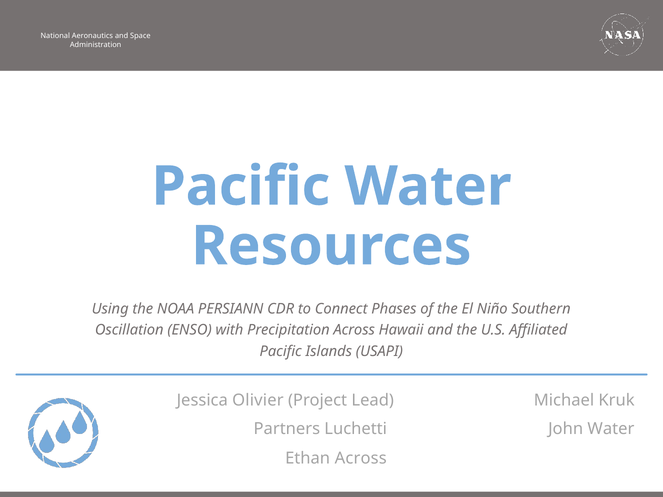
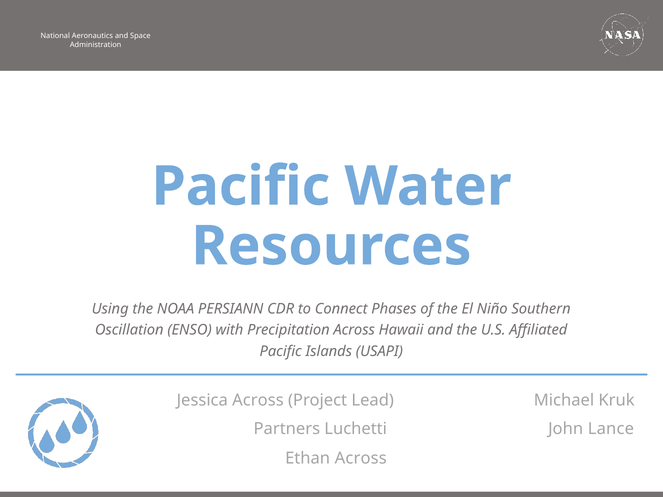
Jessica Olivier: Olivier -> Across (258, 401)
John Water: Water -> Lance (611, 429)
